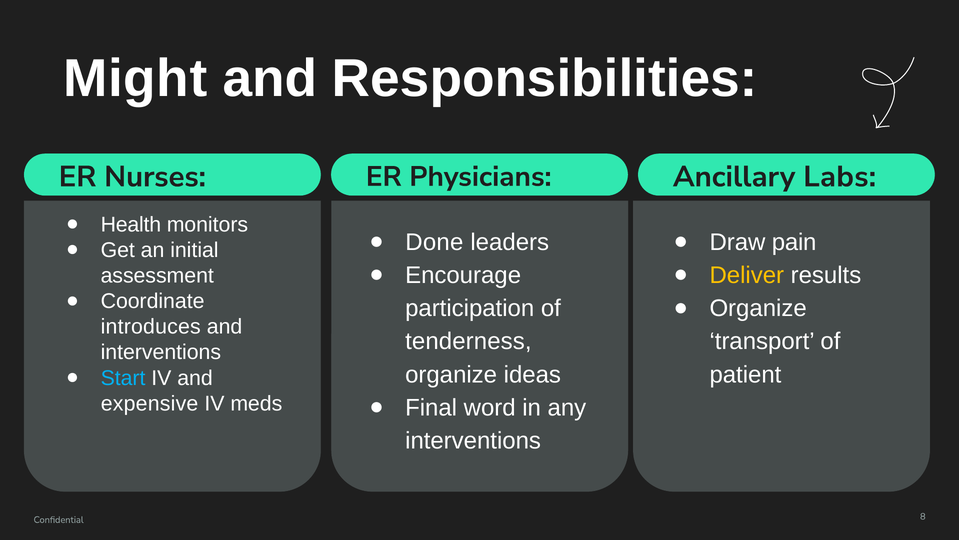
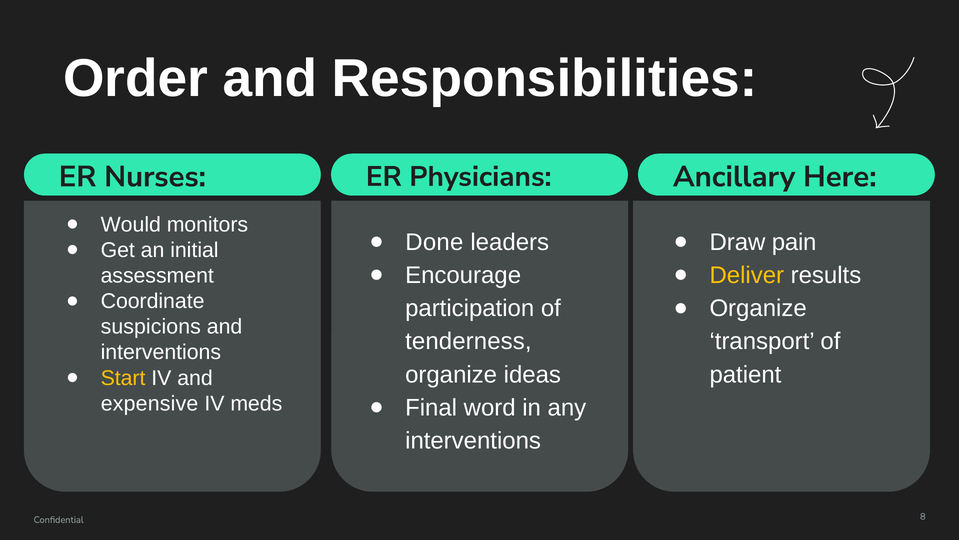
Might: Might -> Order (136, 79)
Labs: Labs -> Here (840, 176)
Health: Health -> Would (131, 224)
introduces: introduces -> suspicions (151, 327)
Start colour: light blue -> yellow (123, 378)
